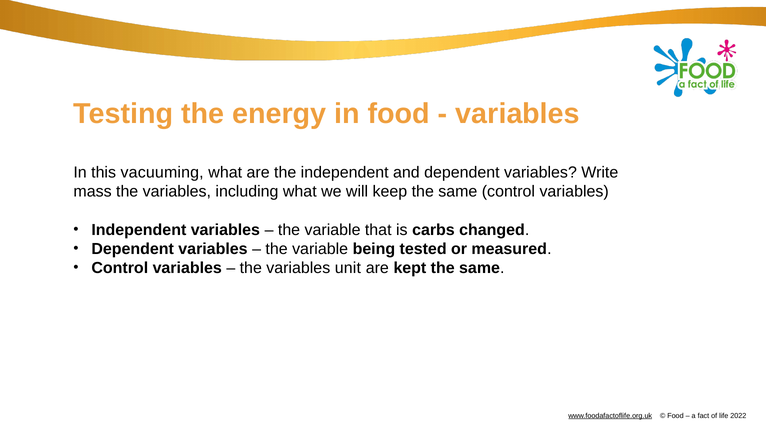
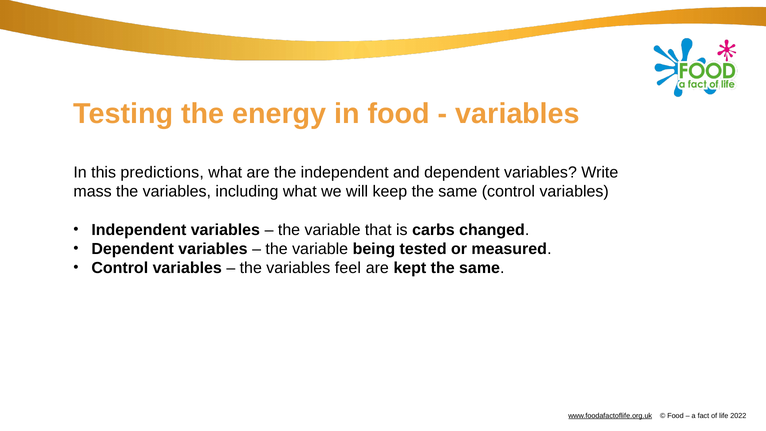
vacuuming: vacuuming -> predictions (162, 172)
unit: unit -> feel (348, 268)
